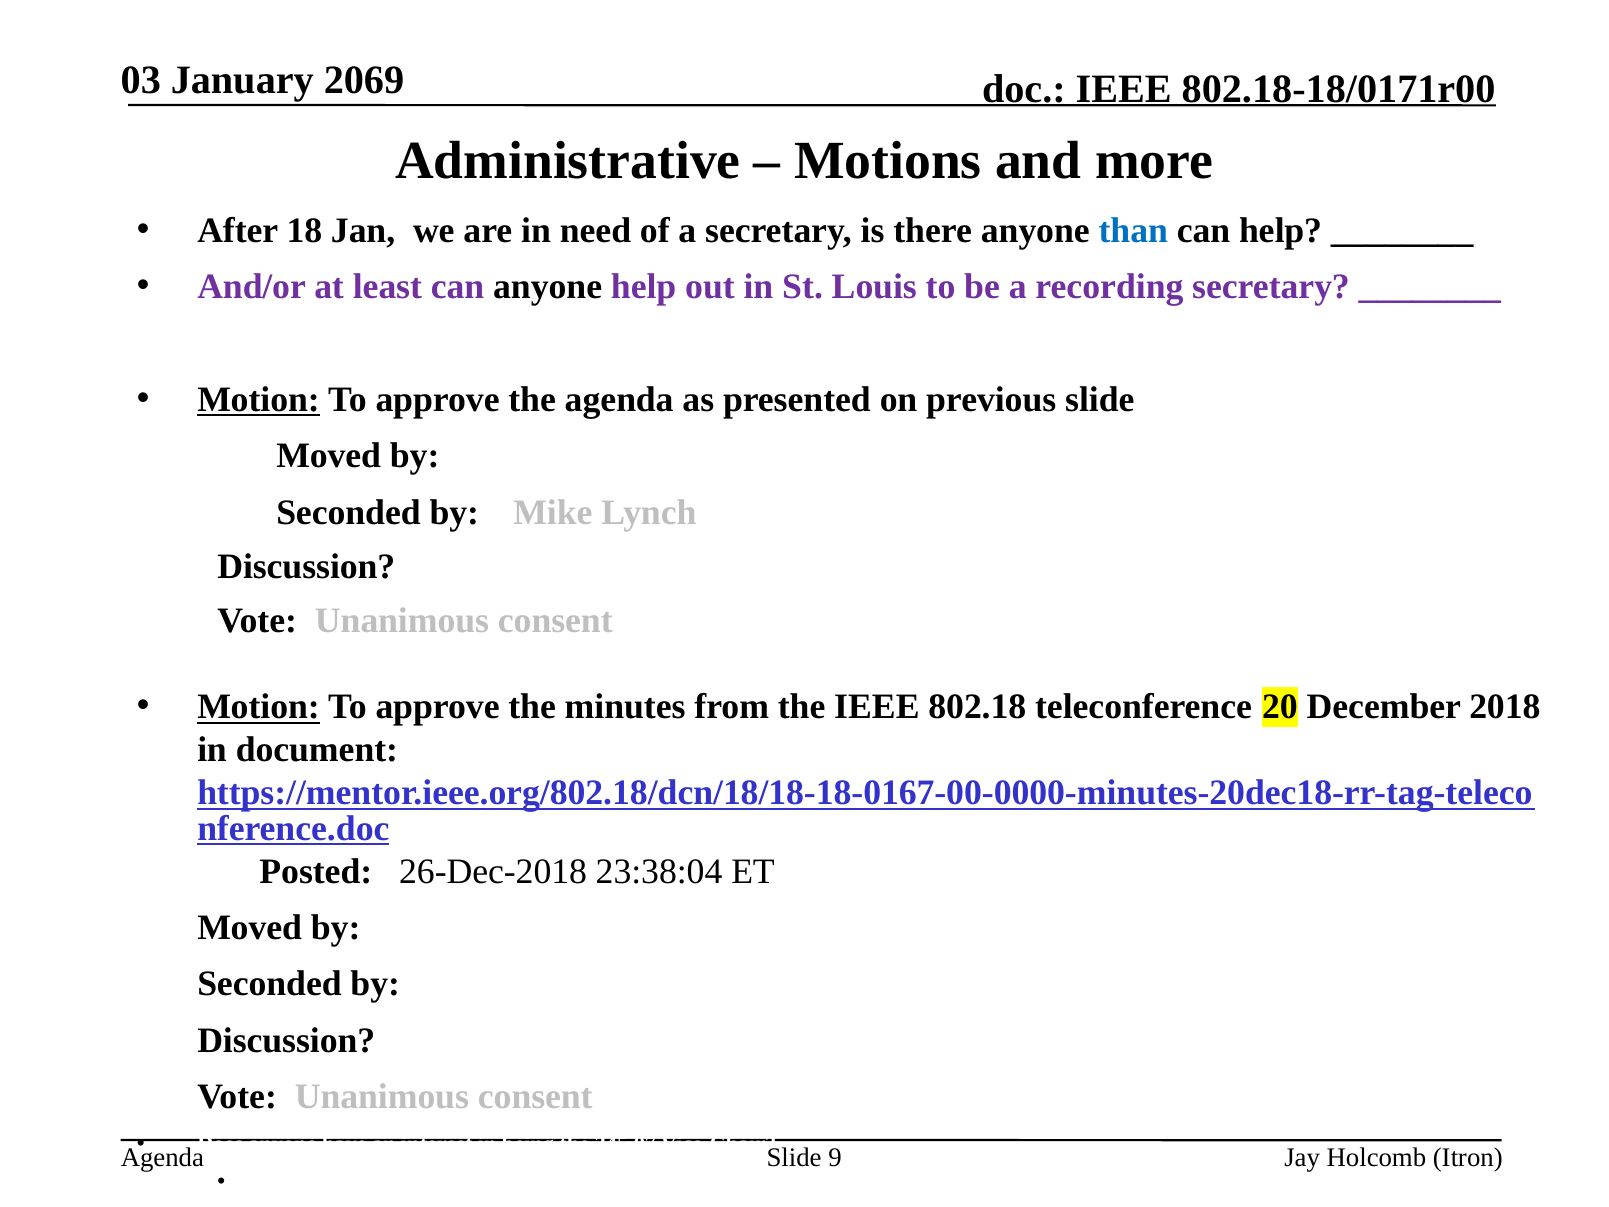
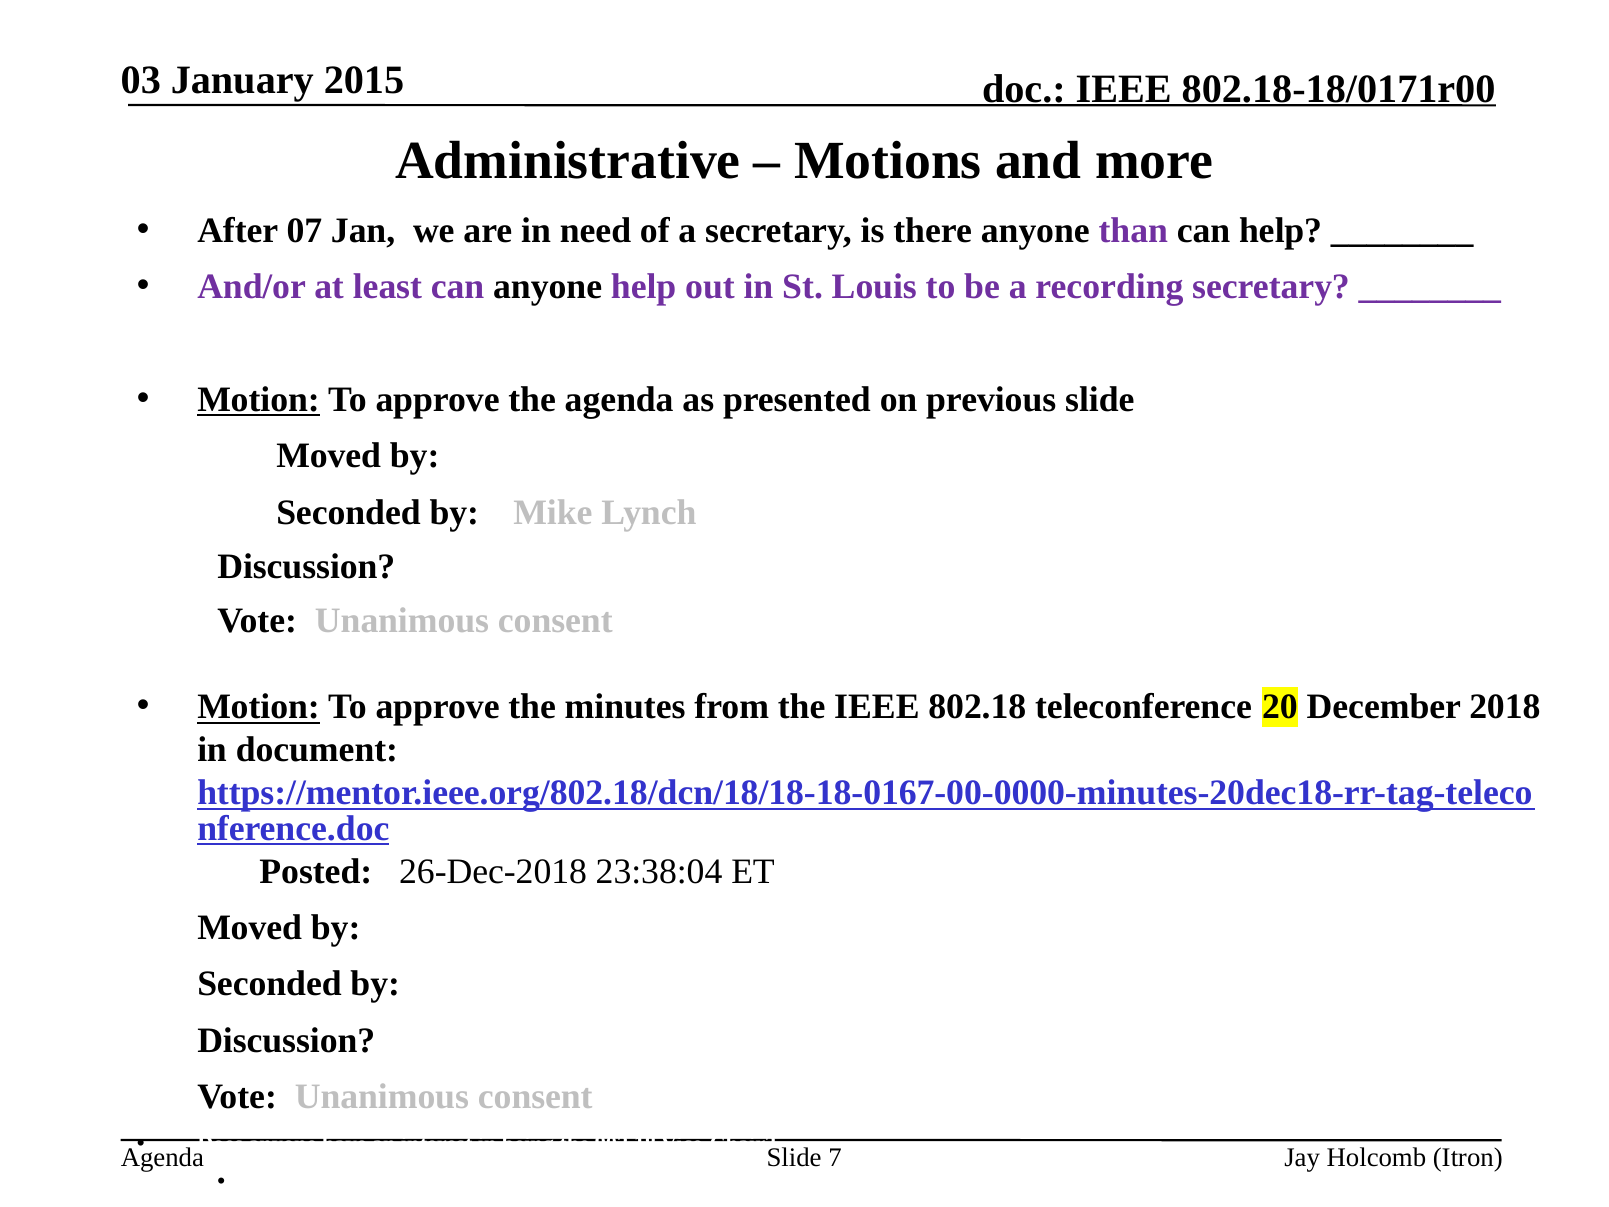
2069: 2069 -> 2015 (364, 80)
18: 18 -> 07 (304, 231)
than colour: blue -> purple (1133, 231)
345.07: 345.07 -> 902.18 (625, 1144)
9: 9 -> 7 (835, 1157)
